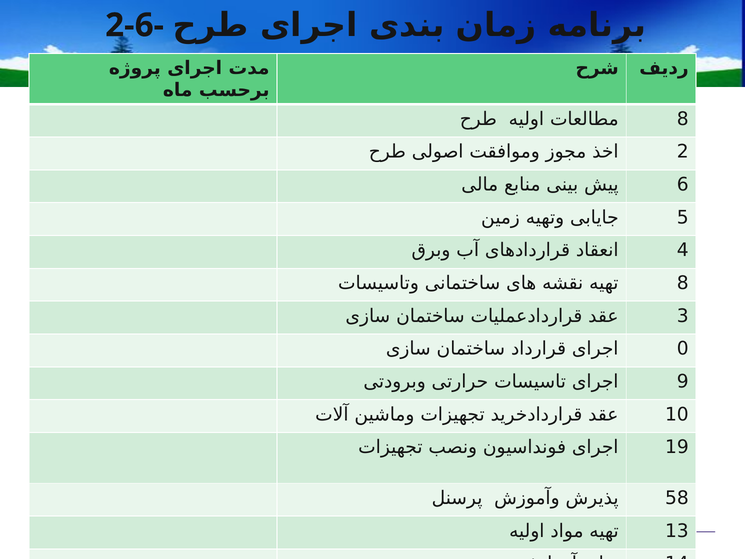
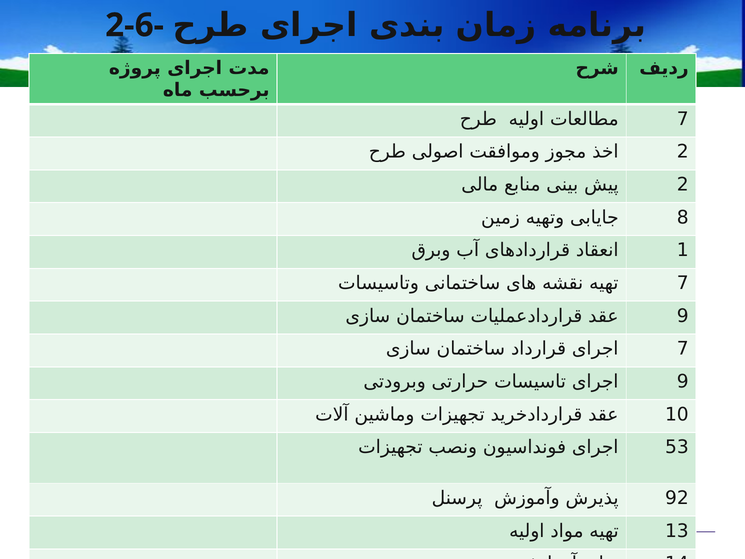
8: 8 -> 7 (683, 119)
6: 6 -> 2 (683, 185)
5: 5 -> 8 (683, 217)
4: 4 -> 1 (683, 250)
8: 8 -> 7 (683, 283)
3: 3 -> 9 (683, 316)
0: 0 -> 7 (683, 349)
19: 19 -> 53 (677, 447)
58: 58 -> 92 (677, 498)
